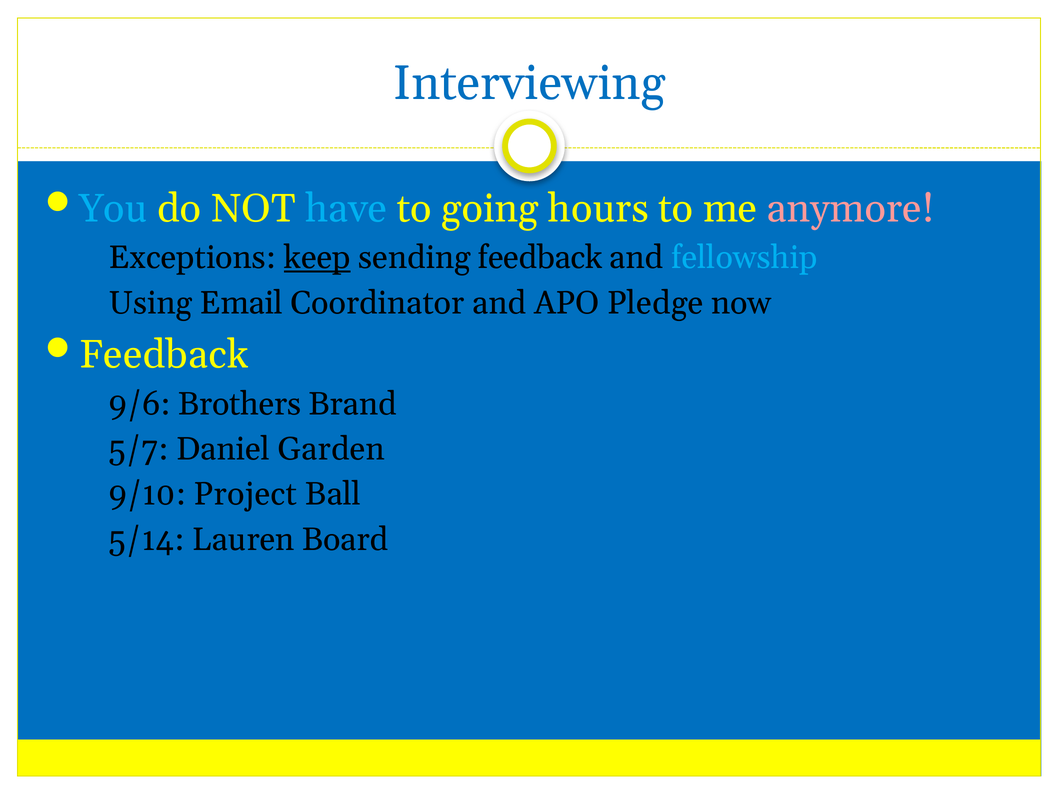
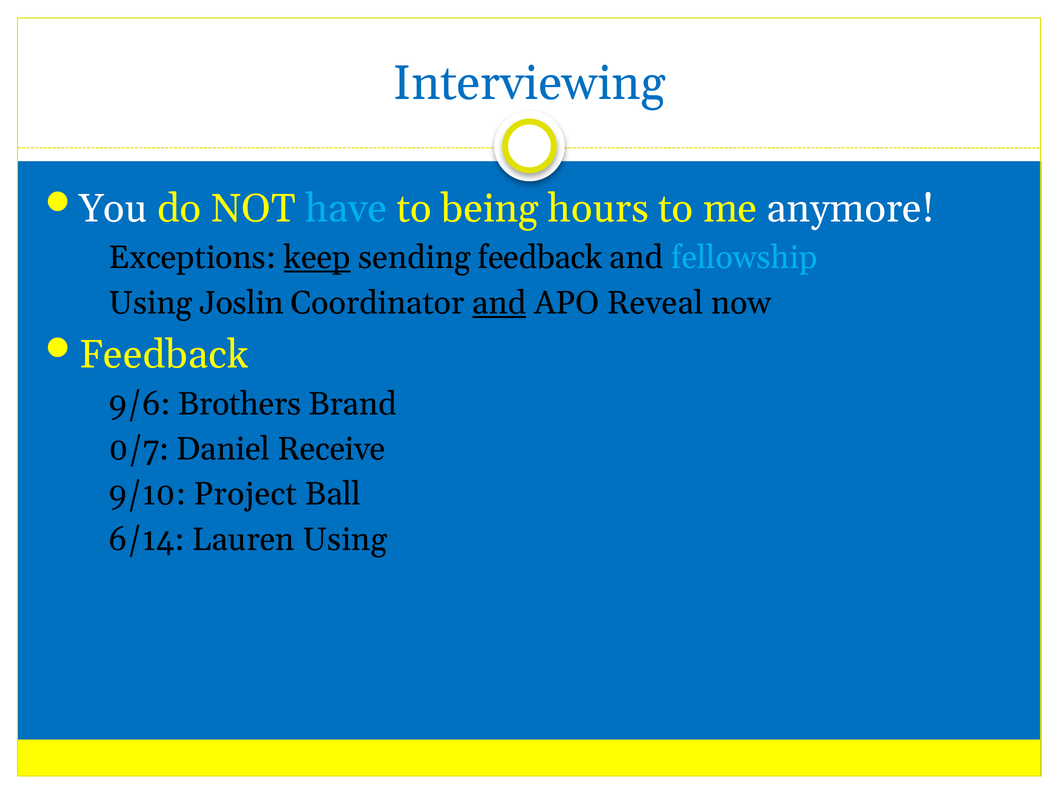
You colour: light blue -> white (113, 209)
going: going -> being (490, 209)
anymore colour: pink -> white (851, 209)
Email: Email -> Joslin (242, 303)
and underline: none -> present (499, 303)
Pledge: Pledge -> Reveal (655, 303)
5/7: 5/7 -> 0/7 (139, 449)
Garden: Garden -> Receive (331, 449)
5/14: 5/14 -> 6/14 (147, 540)
Lauren Board: Board -> Using (345, 540)
